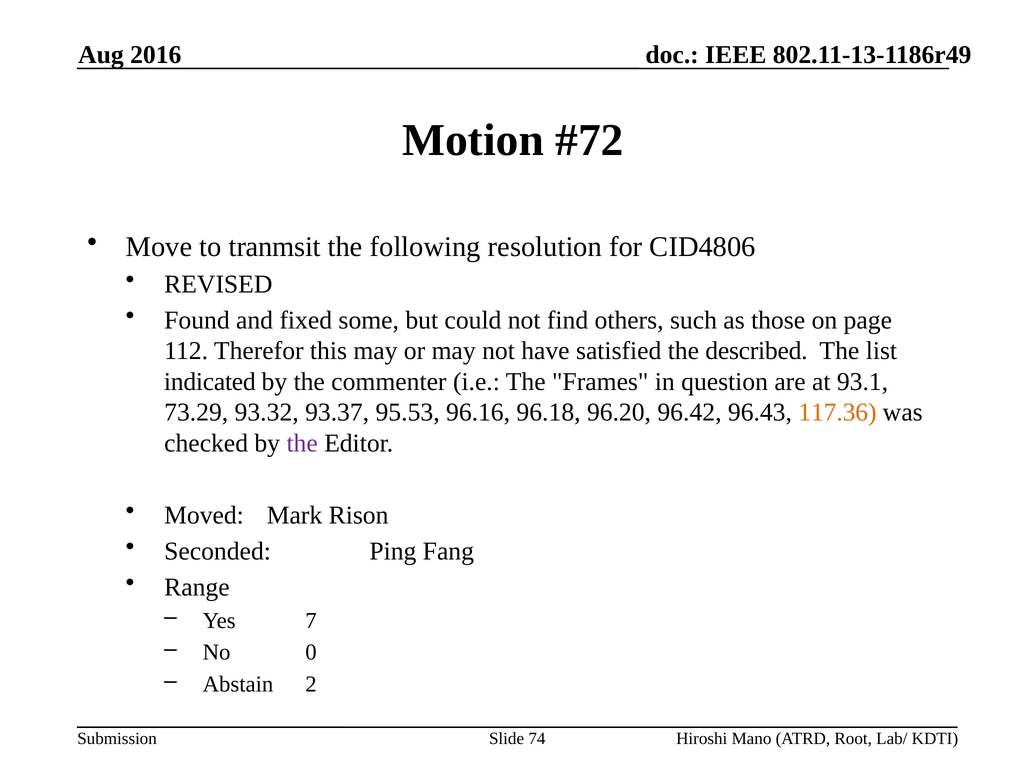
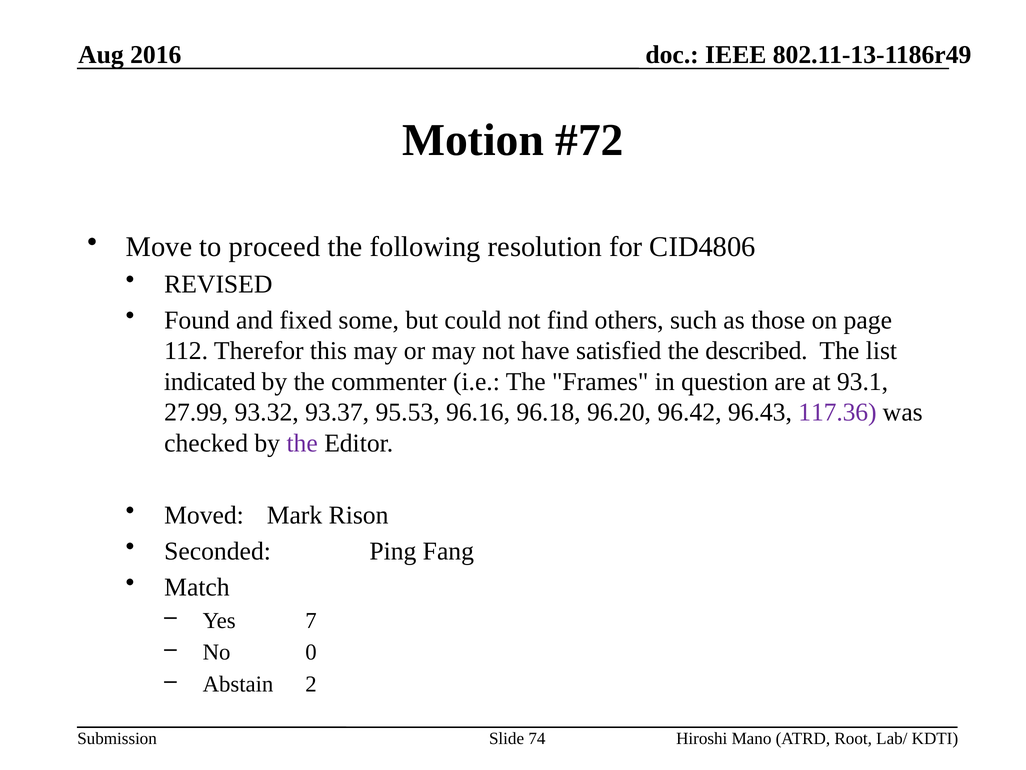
tranmsit: tranmsit -> proceed (275, 247)
73.29: 73.29 -> 27.99 (196, 412)
117.36 colour: orange -> purple (837, 412)
Range: Range -> Match (197, 587)
